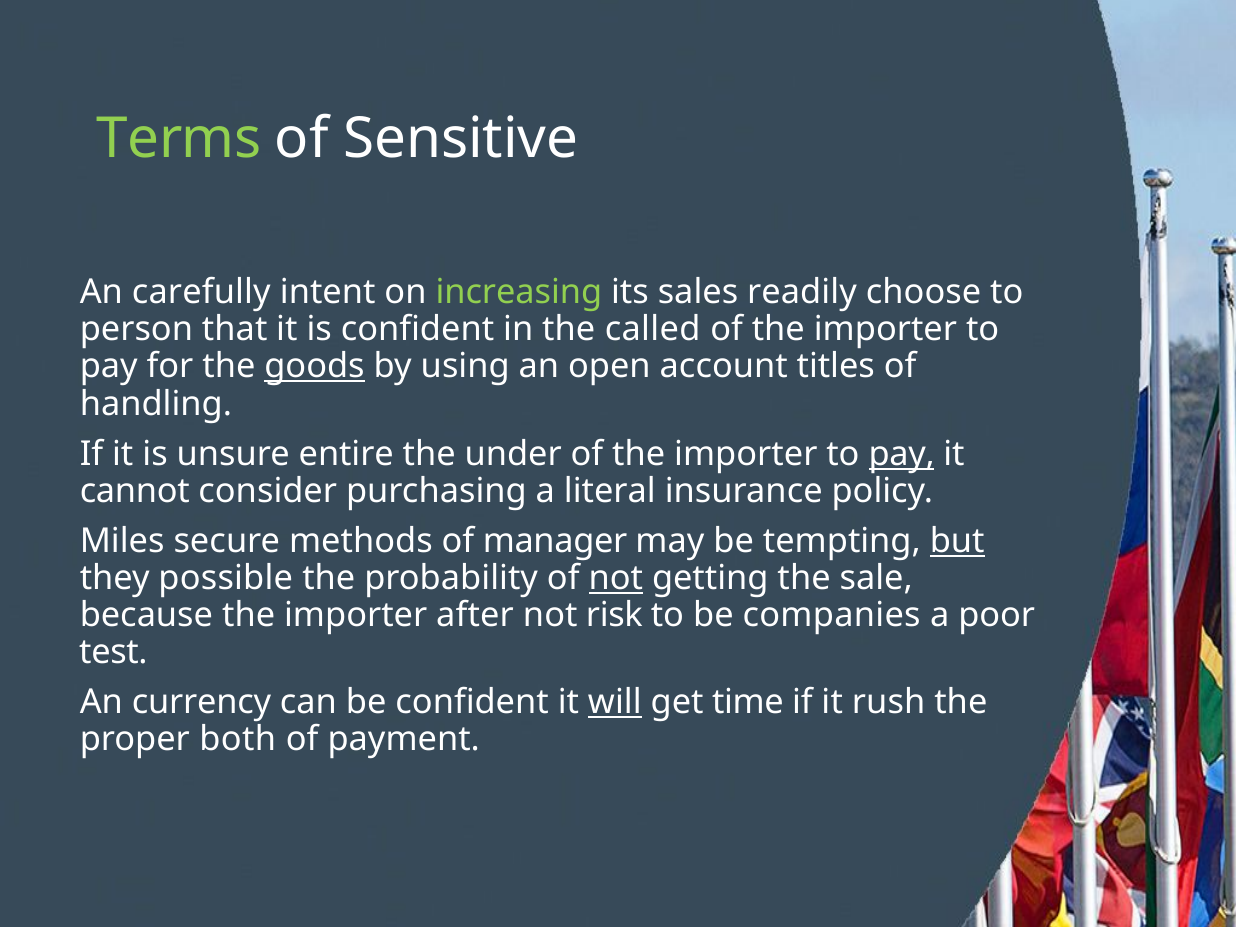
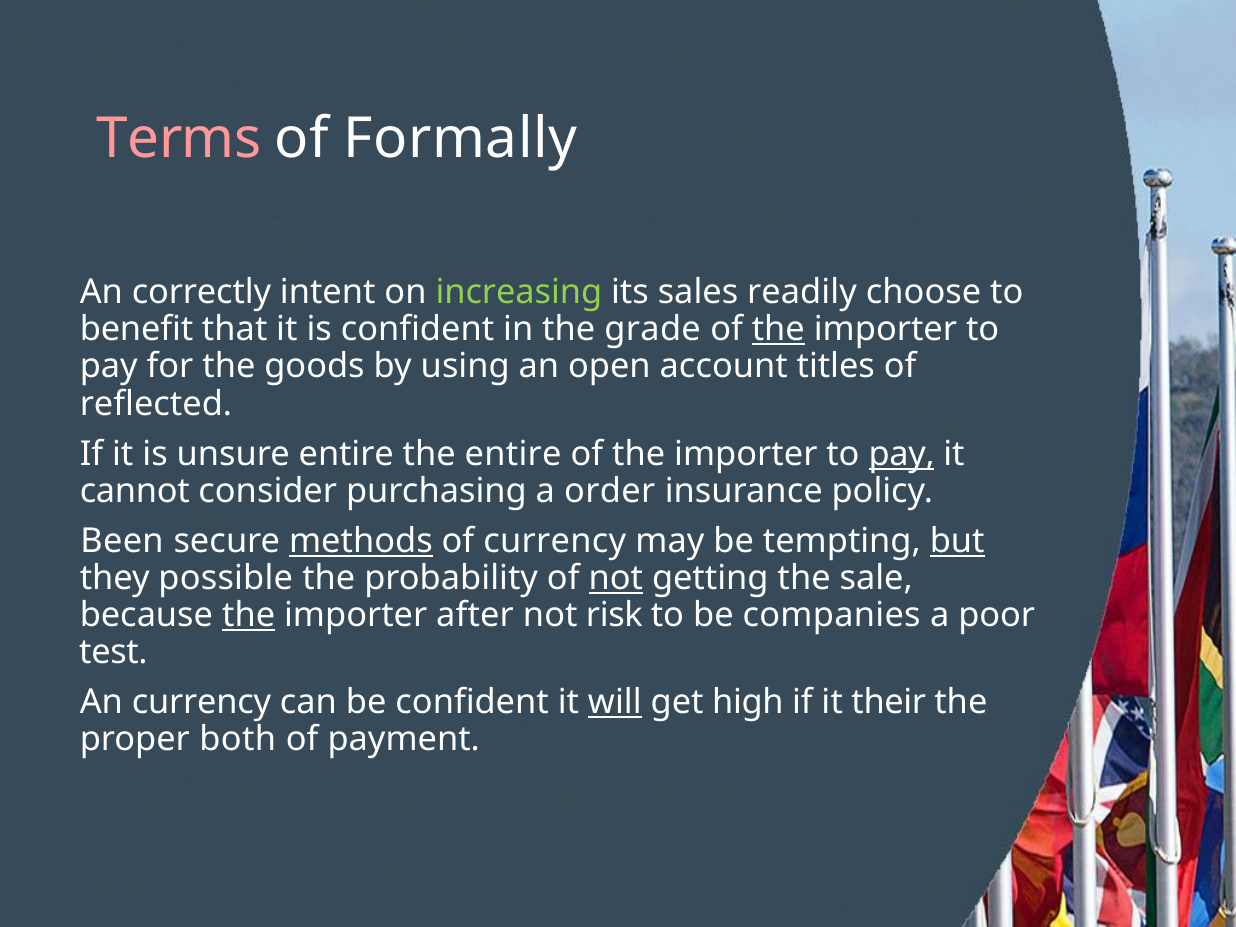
Terms colour: light green -> pink (179, 139)
Sensitive: Sensitive -> Formally (461, 139)
carefully: carefully -> correctly (201, 292)
person: person -> benefit (136, 329)
called: called -> grade (653, 329)
the underline: none -> present (778, 329)
goods underline: present -> none (314, 367)
handling: handling -> reflected (156, 404)
the under: under -> entire (513, 454)
literal: literal -> order (610, 491)
Miles: Miles -> Been (122, 541)
methods underline: none -> present (361, 541)
of manager: manager -> currency (555, 541)
the underline: none -> present (249, 615)
time: time -> high (748, 702)
rush: rush -> their (889, 702)
